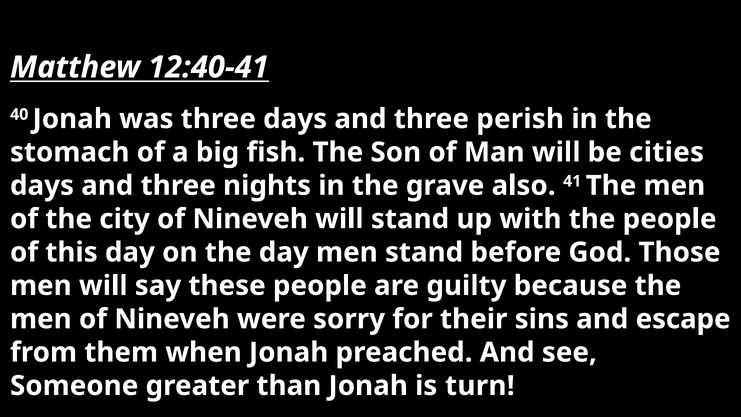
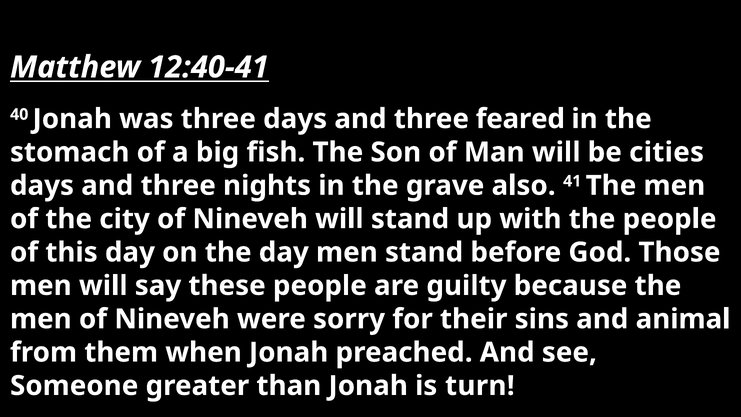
perish: perish -> feared (520, 119)
escape: escape -> animal (683, 319)
